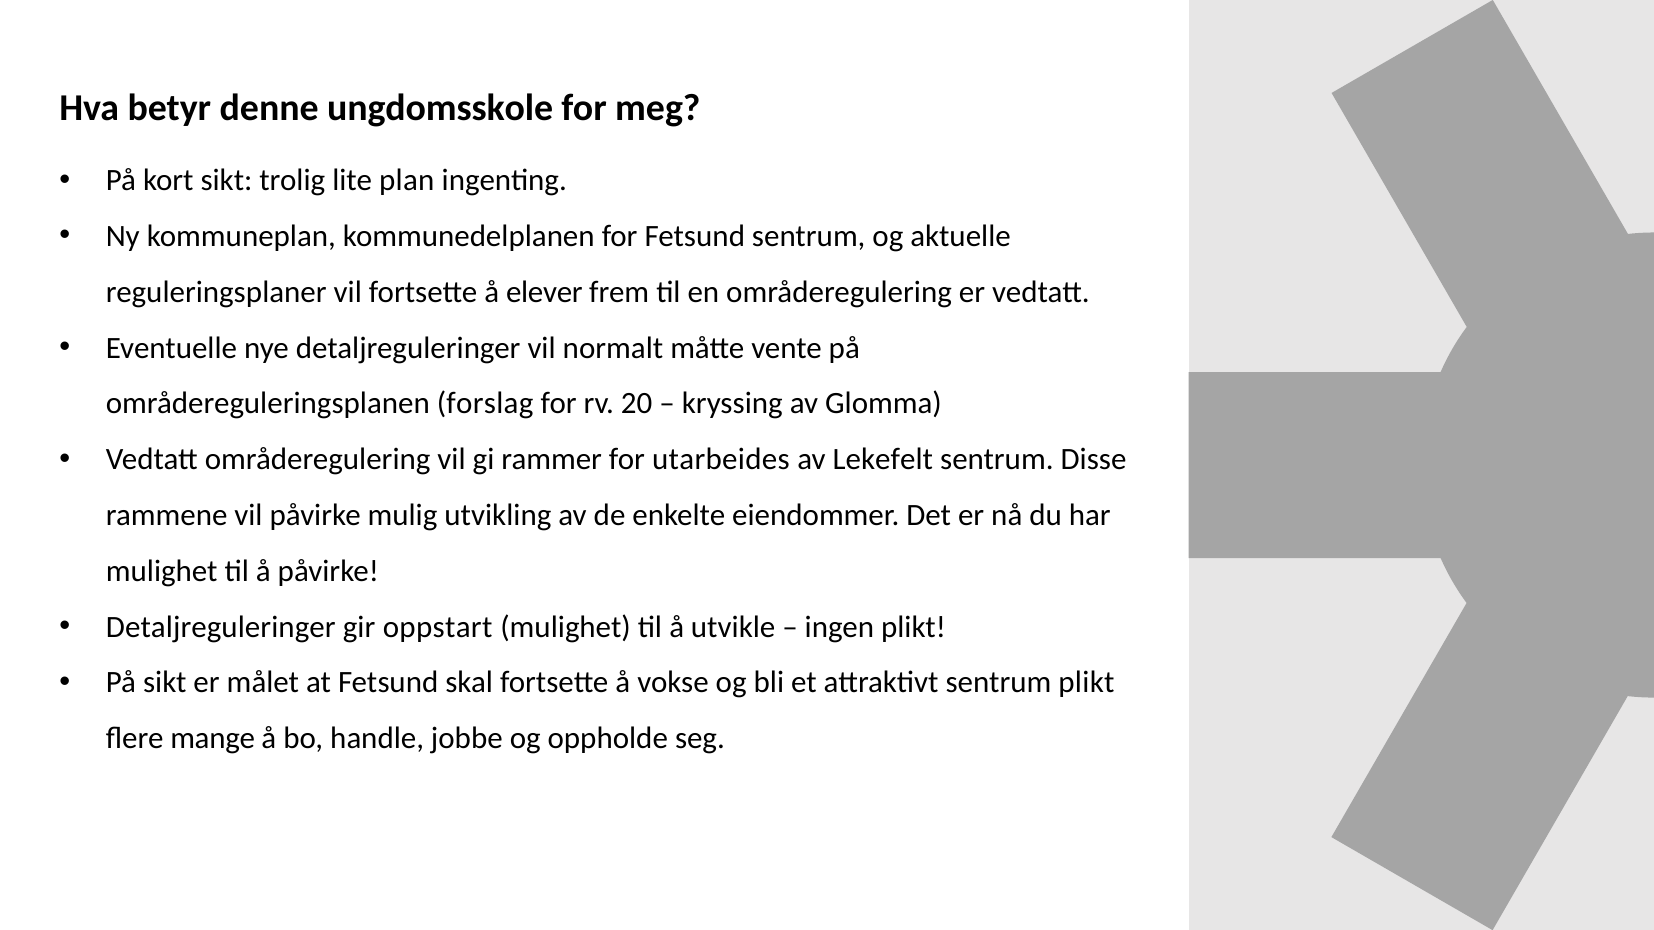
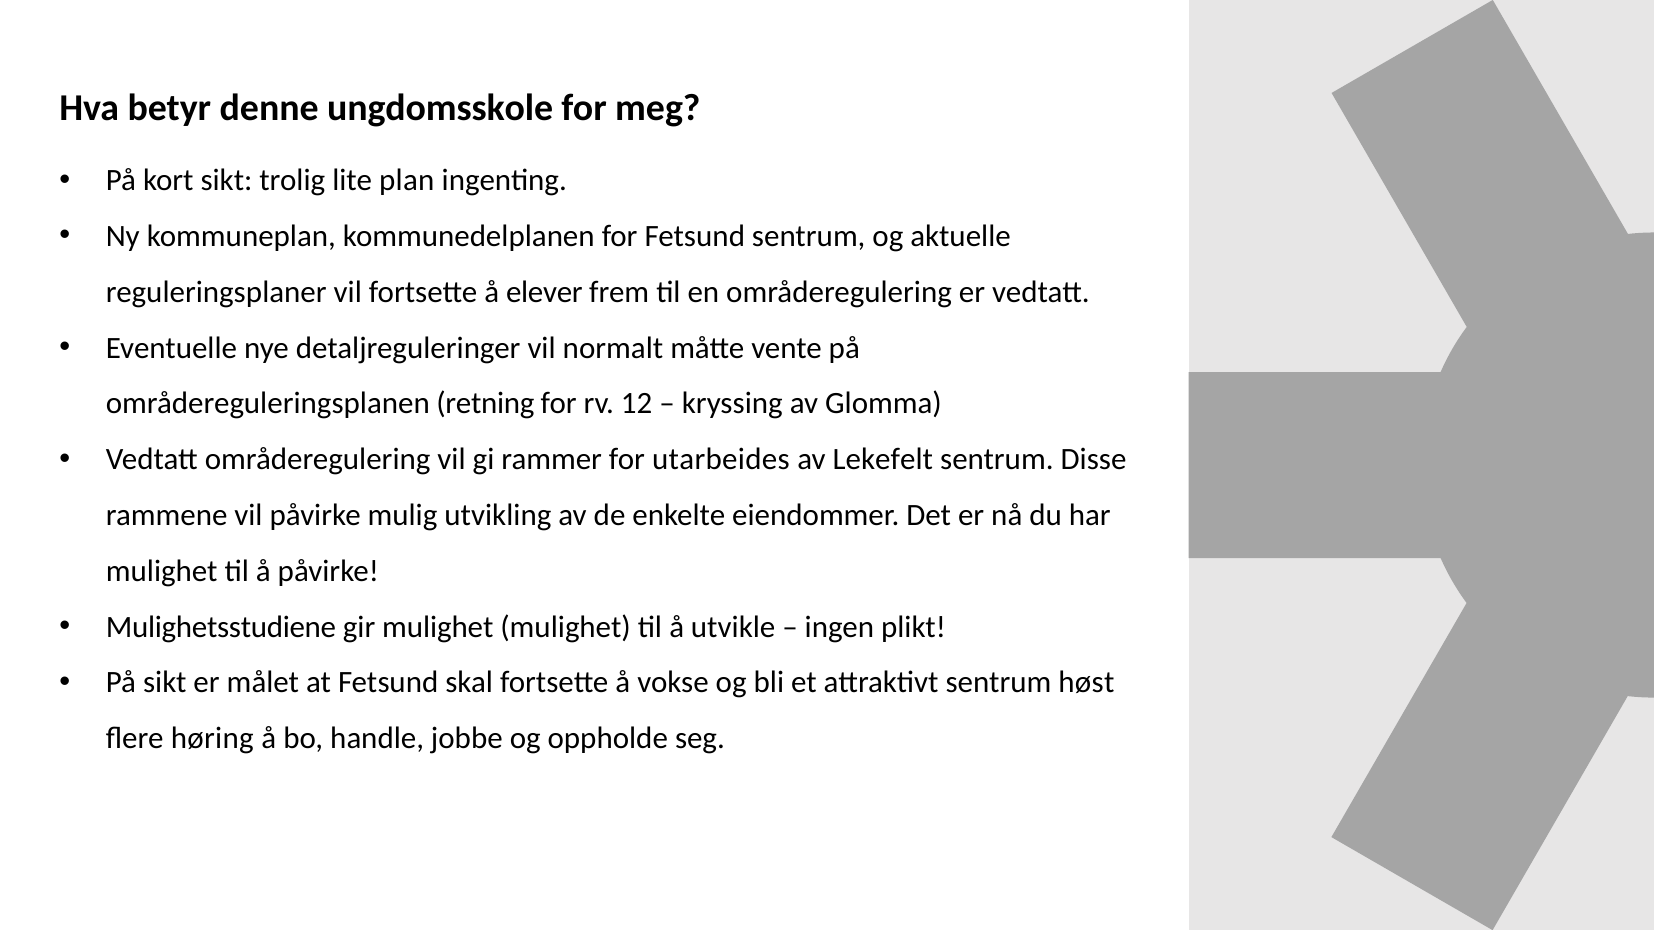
forslag: forslag -> retning (485, 404)
20: 20 -> 12 (637, 404)
Detaljreguleringer: Detaljreguleringer -> Mulighetsstudiene (221, 627)
gir oppstart: oppstart -> mulighet (438, 627)
sentrum plikt: plikt -> høst (1086, 683)
mange: mange -> høring (212, 739)
